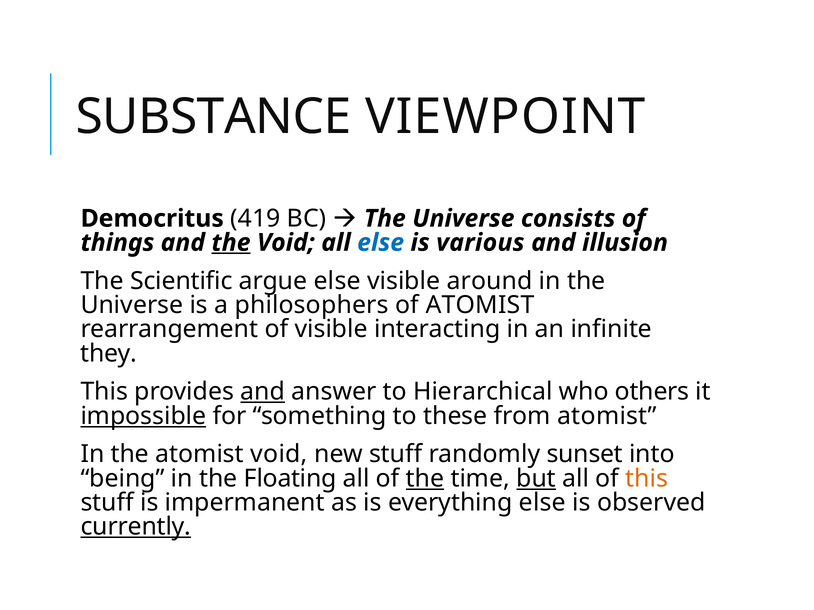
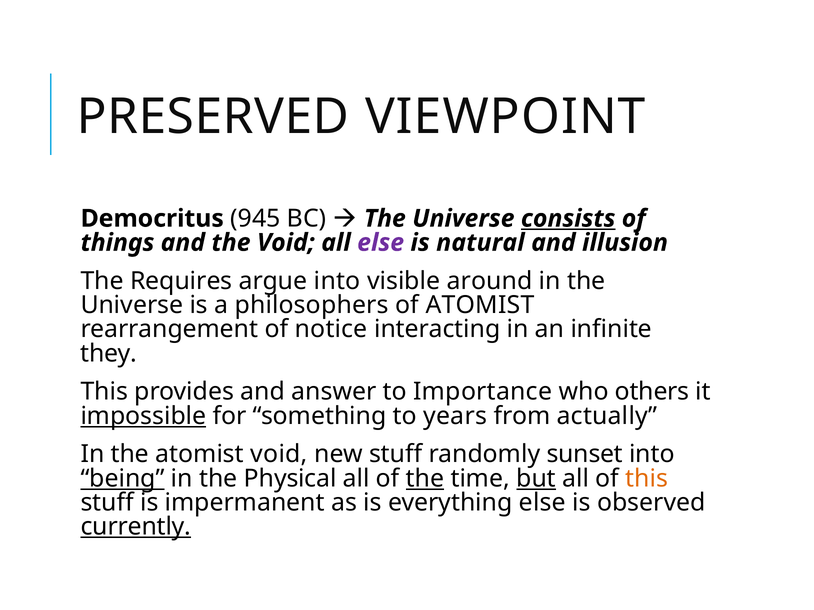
SUBSTANCE: SUBSTANCE -> PRESERVED (213, 117)
419: 419 -> 945 (255, 219)
consists underline: none -> present (568, 219)
the underline: present -> none (231, 243)
else colour: blue -> purple (381, 243)
various: various -> natural (480, 243)
Scientific: Scientific -> Requires (181, 281)
argue else: else -> into (337, 281)
of visible: visible -> notice (331, 330)
and underline: present -> none (263, 392)
Hierarchical: Hierarchical -> Importance (483, 392)
these: these -> years (455, 416)
from atomist: atomist -> actually (607, 416)
being underline: none -> present (123, 479)
Floating: Floating -> Physical (290, 479)
